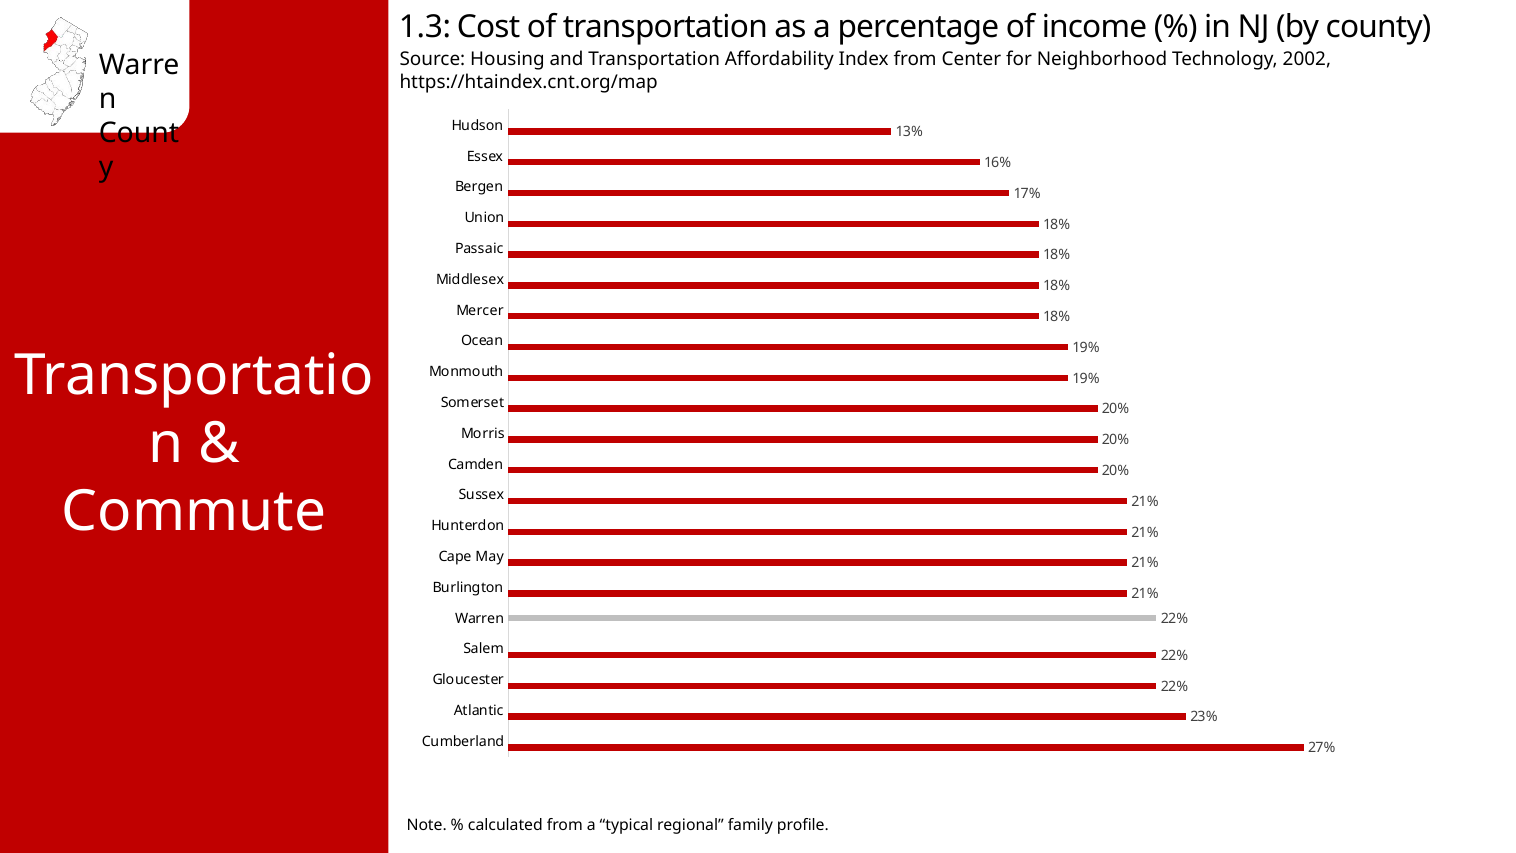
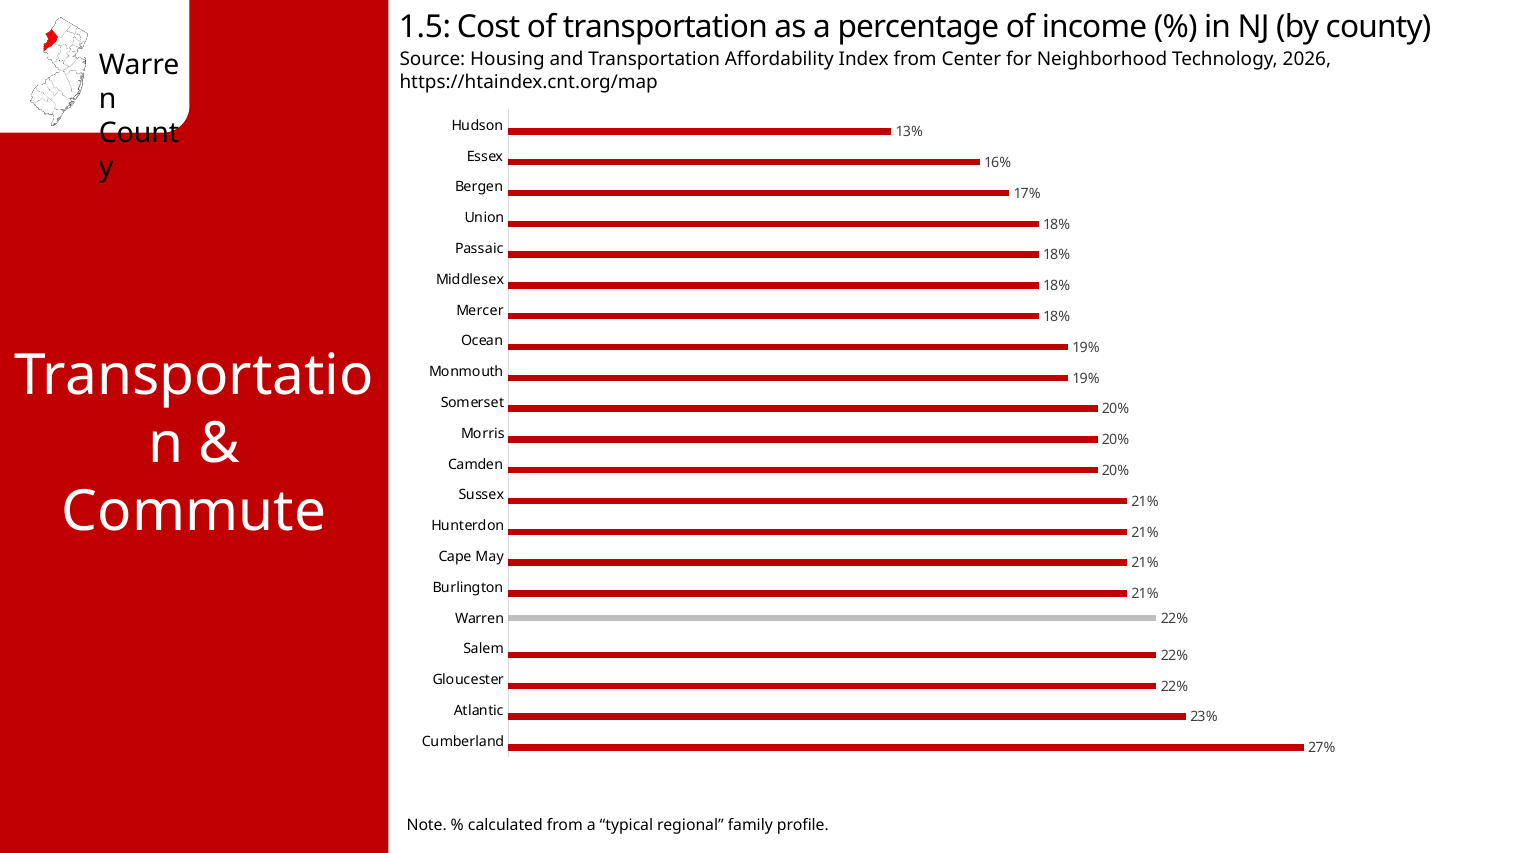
1.3: 1.3 -> 1.5 (425, 27)
2002: 2002 -> 2026 (1307, 60)
